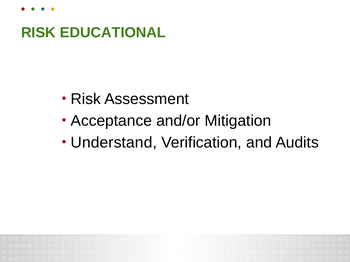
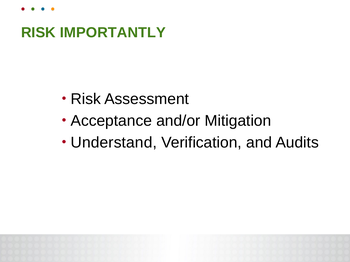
EDUCATIONAL: EDUCATIONAL -> IMPORTANTLY (113, 33)
